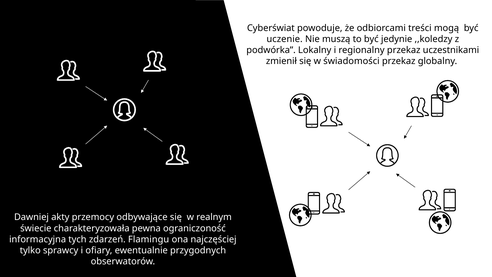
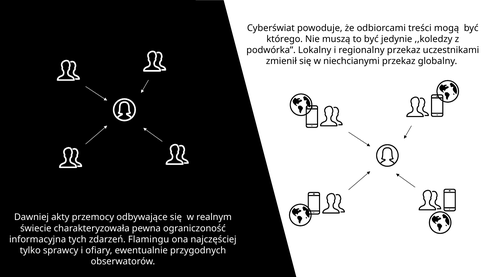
uczenie: uczenie -> którego (285, 39)
świadomości: świadomości -> niechcianymi (352, 61)
